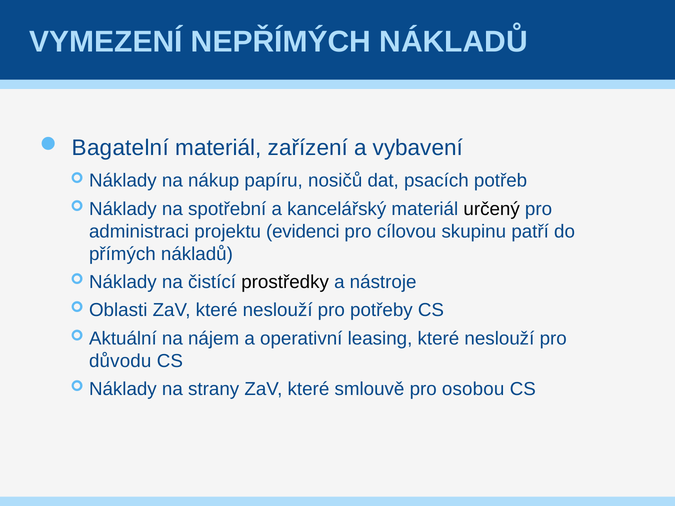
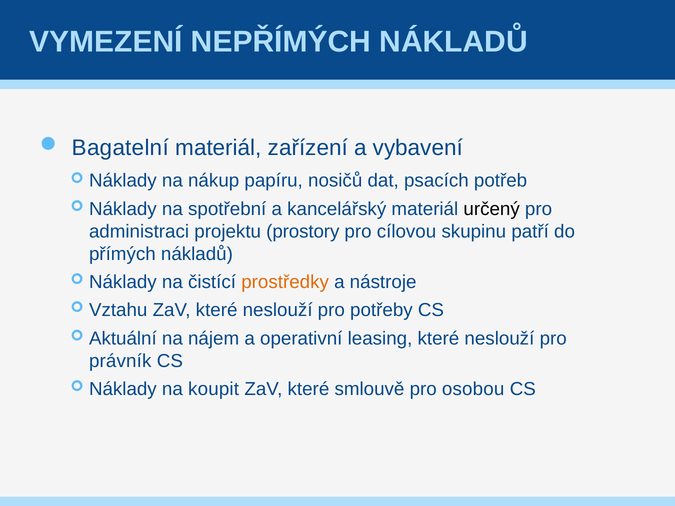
evidenci: evidenci -> prostory (303, 232)
prostředky colour: black -> orange (285, 282)
Oblasti: Oblasti -> Vztahu (118, 310)
důvodu: důvodu -> právník (120, 361)
strany: strany -> koupit (214, 389)
